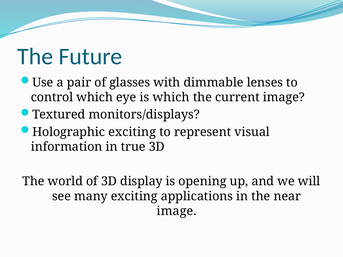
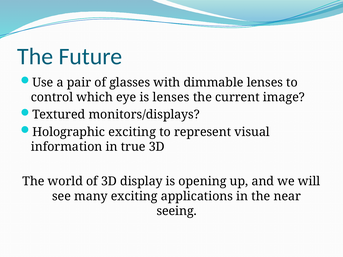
is which: which -> lenses (171, 97)
image: image -> seeing (177, 211)
